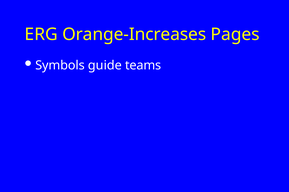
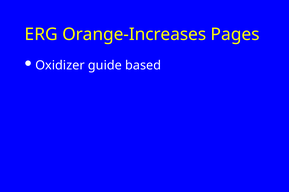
Symbols: Symbols -> Oxidizer (60, 65)
teams: teams -> based (143, 65)
